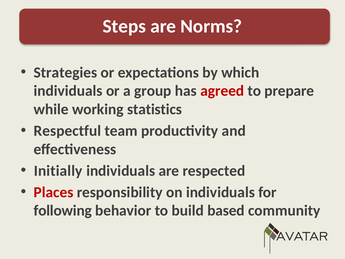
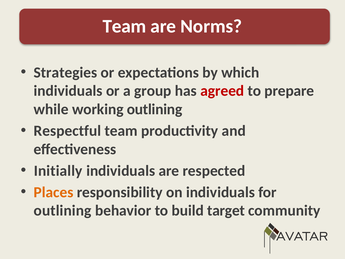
Steps: Steps -> Team (124, 26)
working statistics: statistics -> outlining (155, 109)
Places colour: red -> orange (54, 192)
following: following -> outlining (63, 210)
based: based -> target (226, 210)
